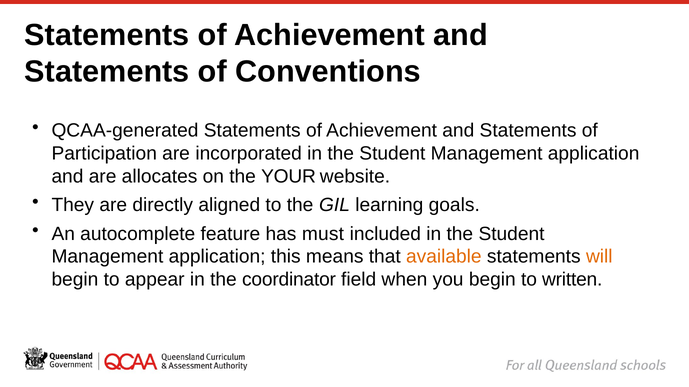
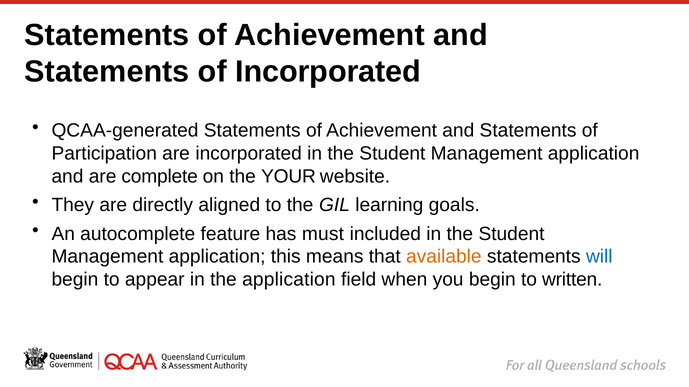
of Conventions: Conventions -> Incorporated (328, 72)
allocates: allocates -> complete (160, 177)
will colour: orange -> blue (599, 257)
the coordinator: coordinator -> application (289, 280)
